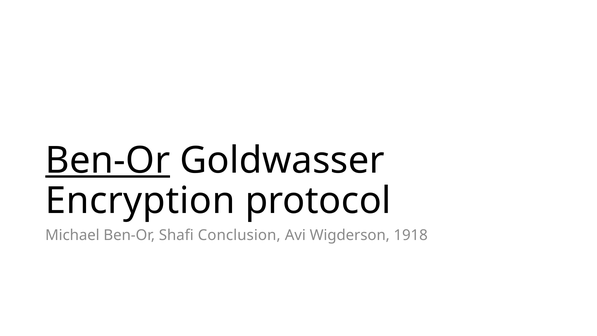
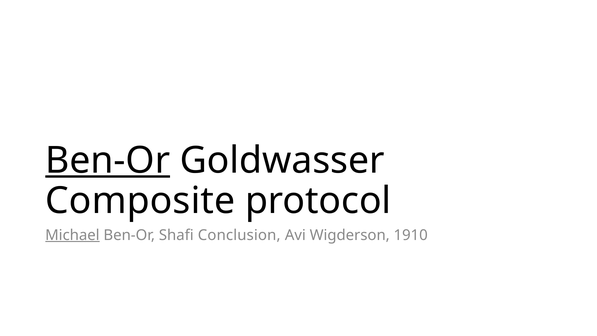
Encryption: Encryption -> Composite (140, 201)
Michael underline: none -> present (72, 235)
1918: 1918 -> 1910 (411, 235)
